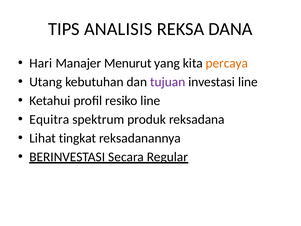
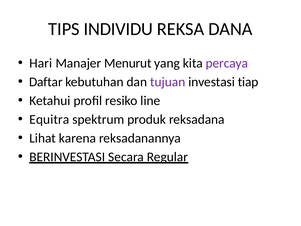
ANALISIS: ANALISIS -> INDIVIDU (118, 29)
percaya colour: orange -> purple (227, 63)
Utang: Utang -> Daftar (46, 82)
investasi line: line -> tiap (248, 82)
tingkat: tingkat -> karena (77, 138)
